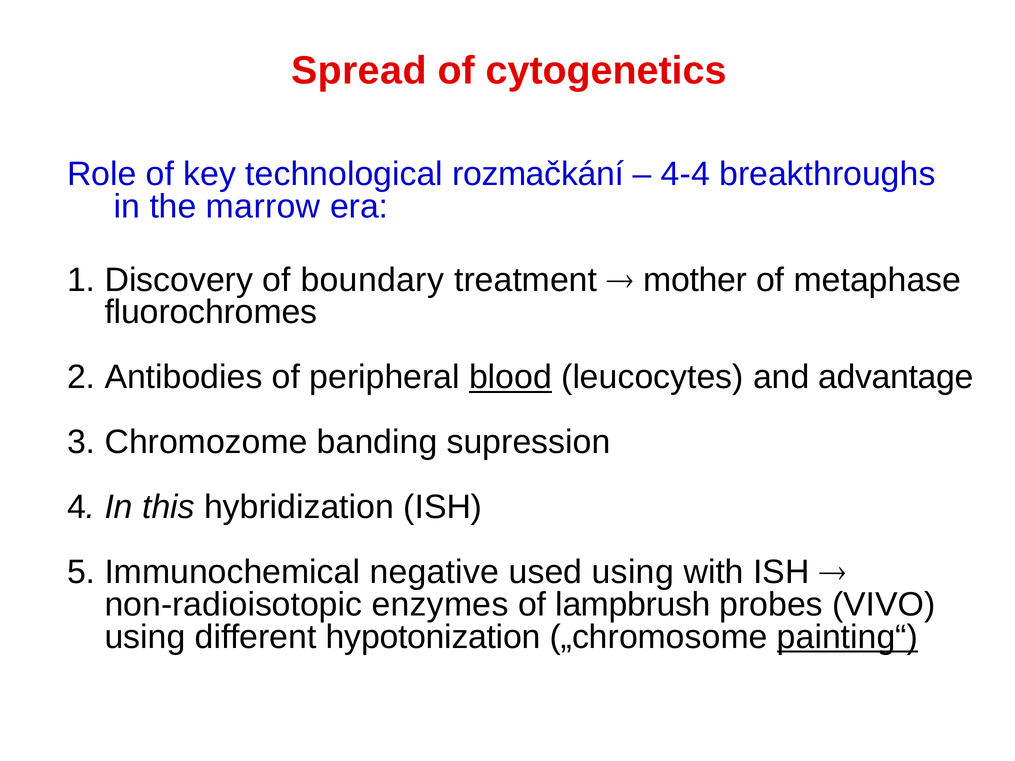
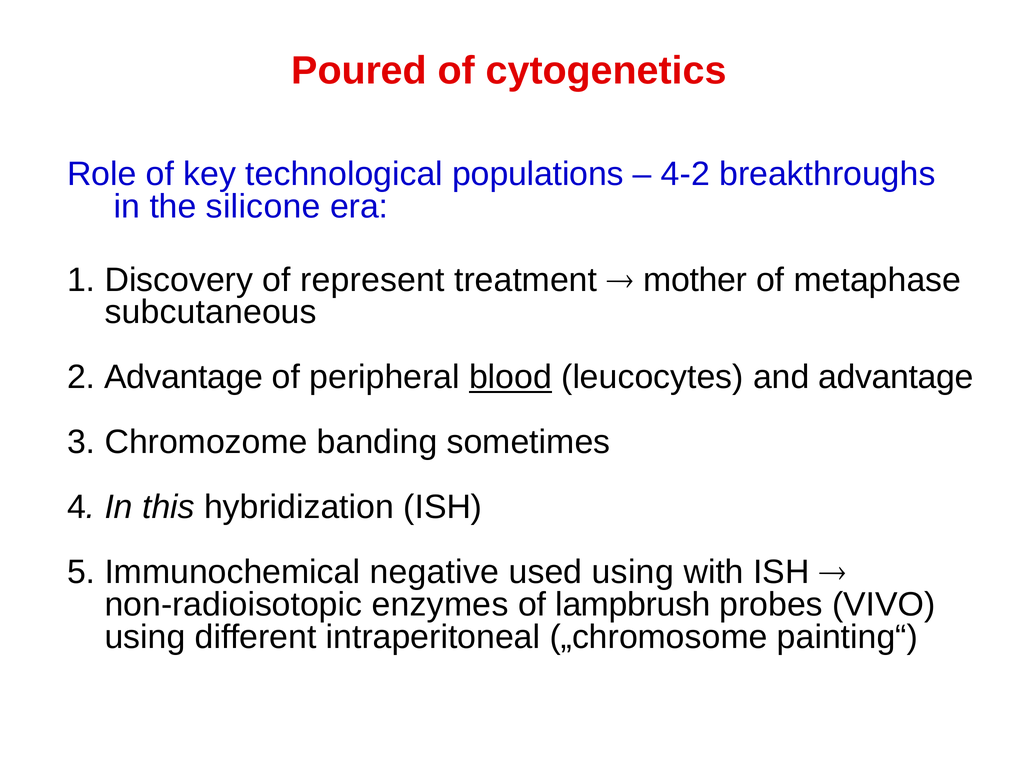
Spread: Spread -> Poured (359, 71)
rozmačkání: rozmačkání -> populations (538, 174)
4-4: 4-4 -> 4-2 (685, 174)
marrow: marrow -> silicone (263, 207)
boundary: boundary -> represent (372, 280)
fluorochromes: fluorochromes -> subcutaneous (211, 312)
2 Antibodies: Antibodies -> Advantage (184, 377)
supression: supression -> sometimes (529, 442)
hypotonization: hypotonization -> intraperitoneal (433, 637)
painting“ underline: present -> none (847, 637)
